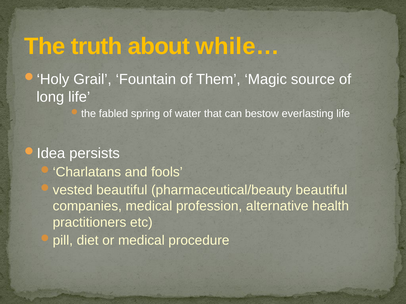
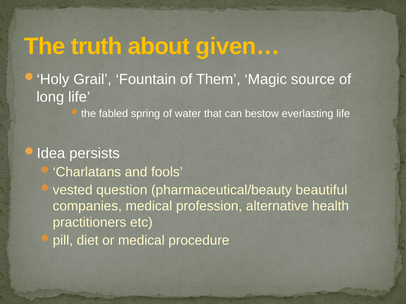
while…: while… -> given… (238, 46)
beautiful: beautiful -> question (122, 190)
